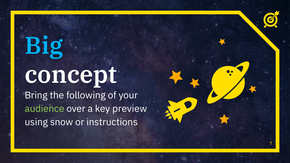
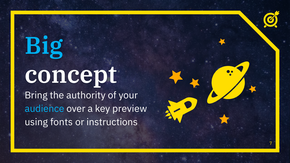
following: following -> authority (86, 95)
audience colour: light green -> light blue (44, 109)
snow: snow -> fonts (61, 122)
